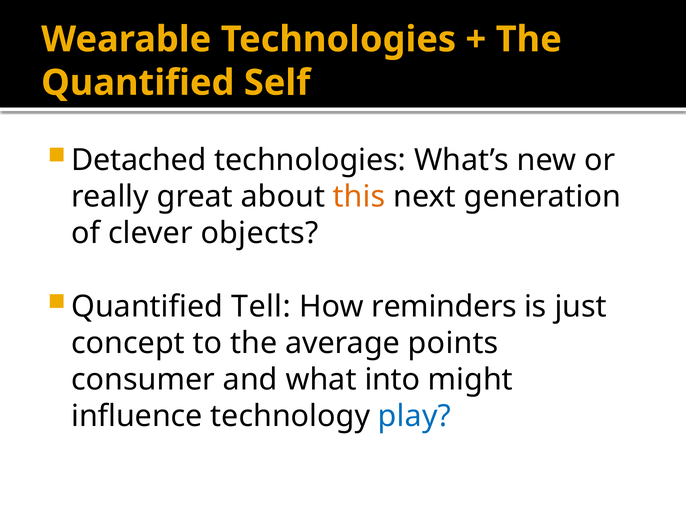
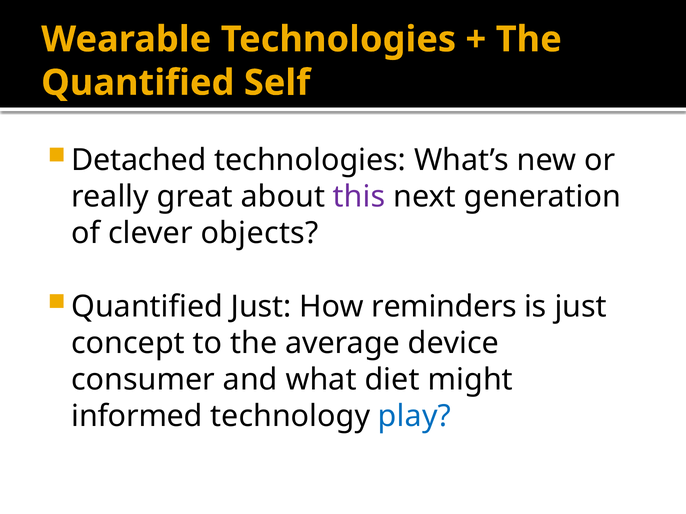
this colour: orange -> purple (359, 197)
Quantified Tell: Tell -> Just (261, 307)
points: points -> device (453, 343)
into: into -> diet (392, 380)
influence: influence -> informed (137, 417)
